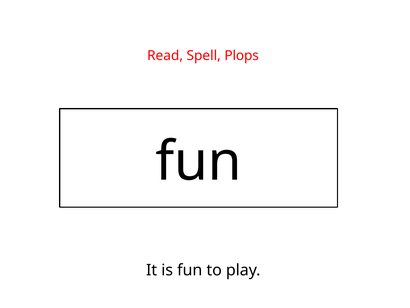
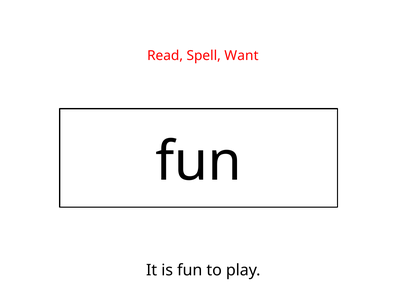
Plops: Plops -> Want (241, 55)
